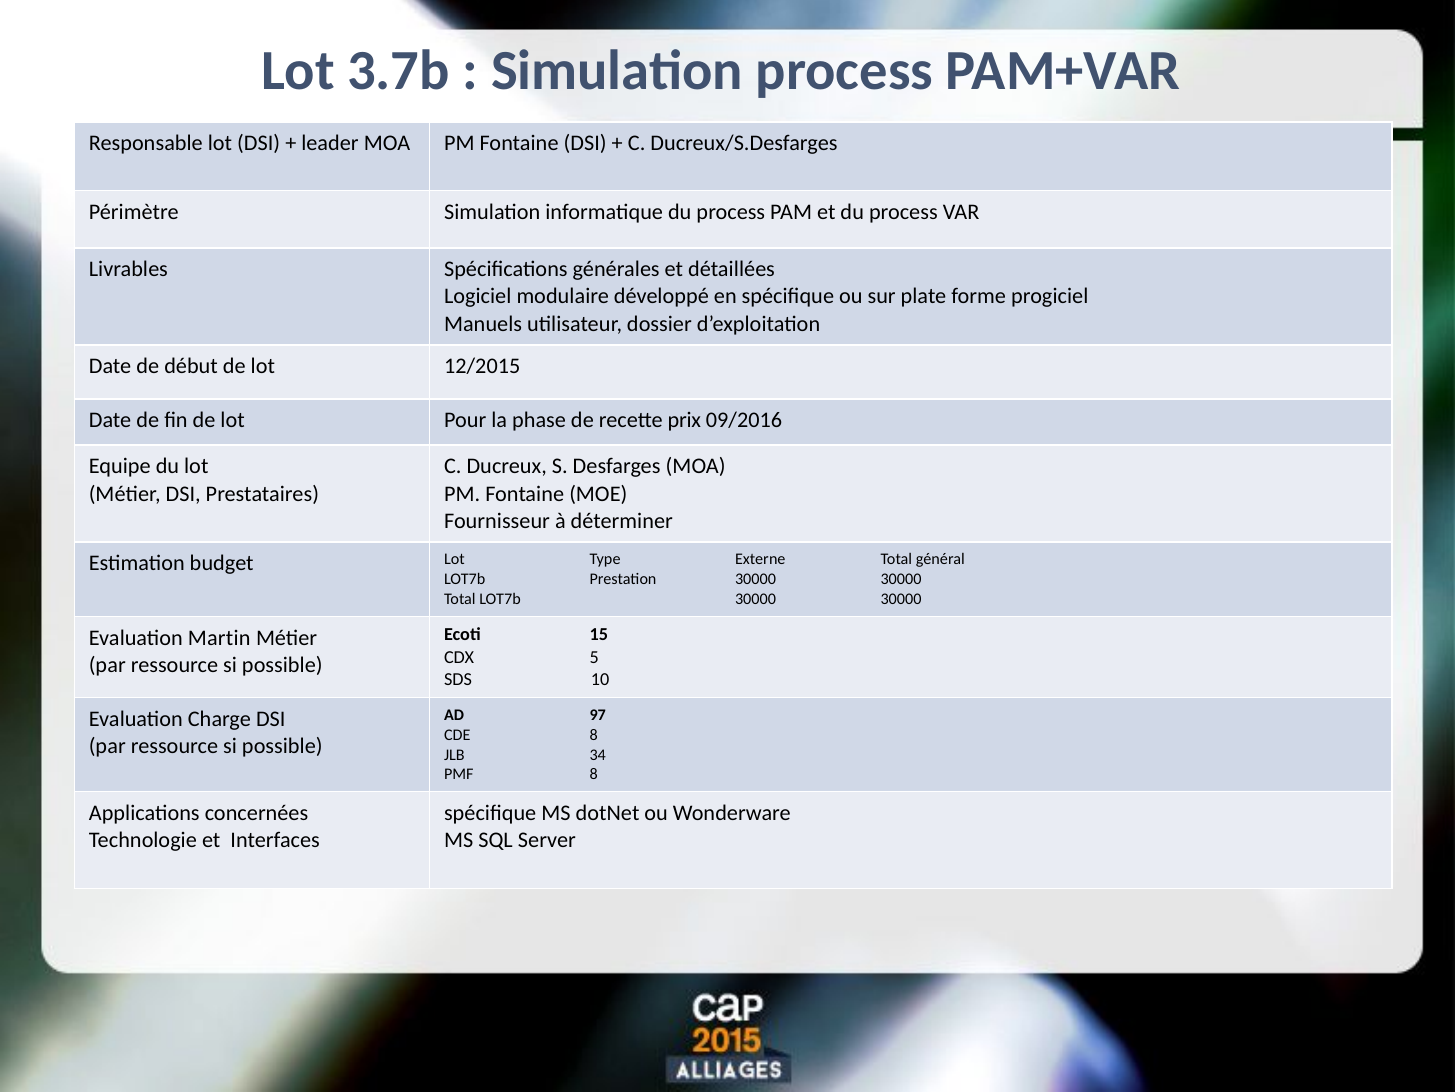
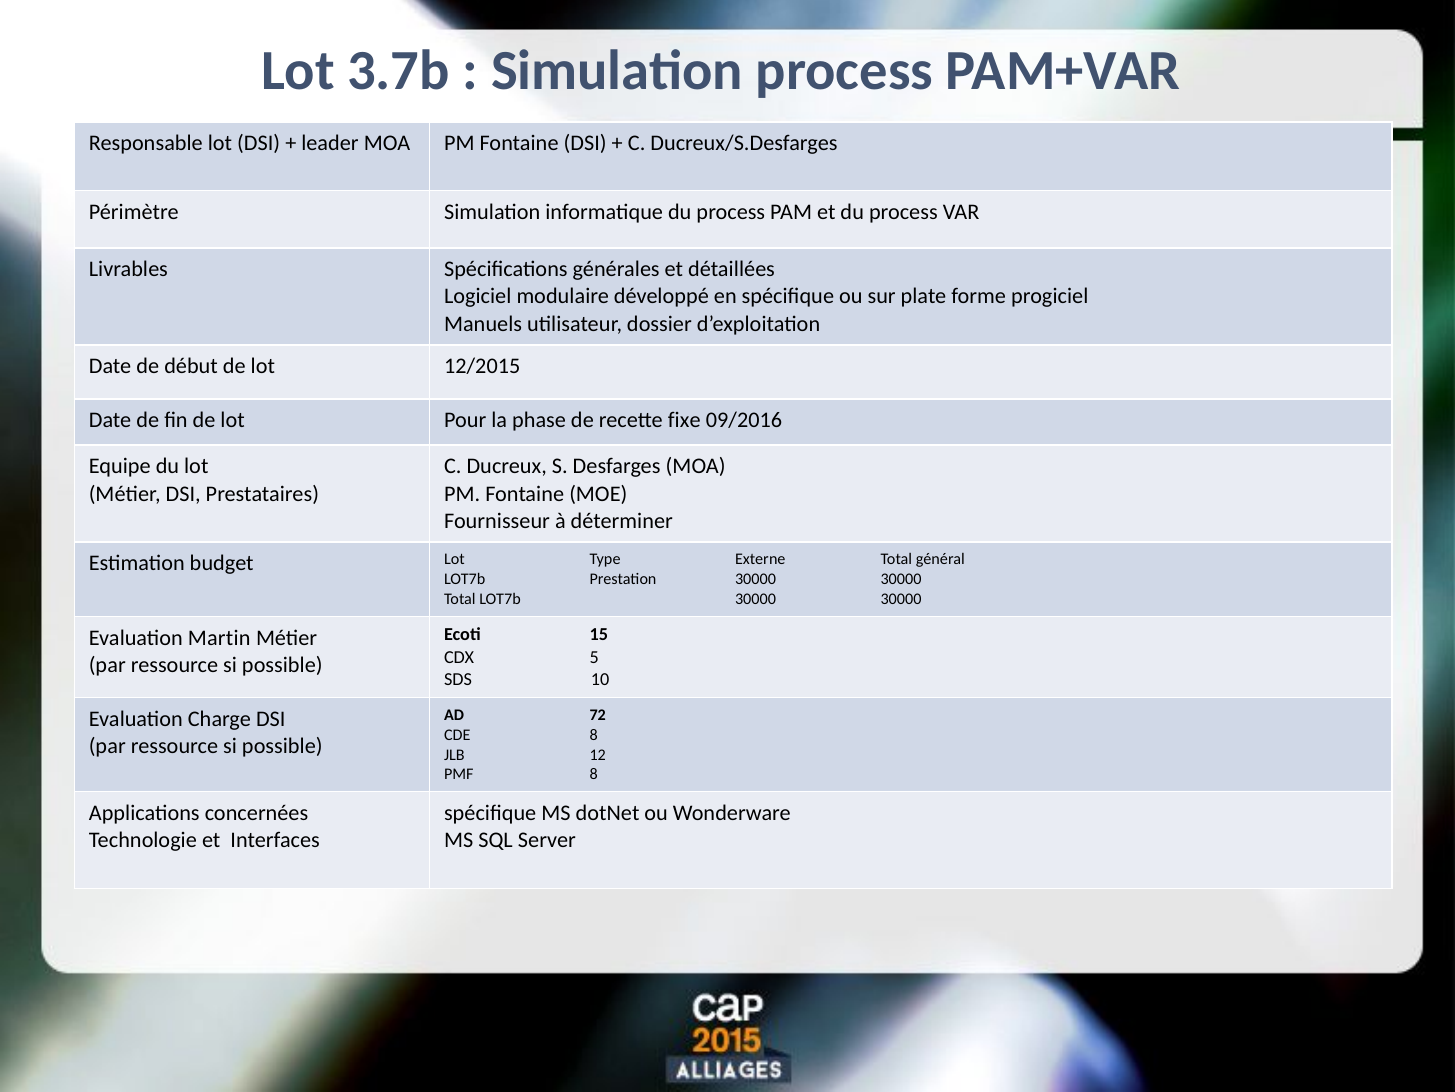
prix: prix -> fixe (684, 420)
97: 97 -> 72 (598, 714)
34: 34 -> 12 (598, 754)
